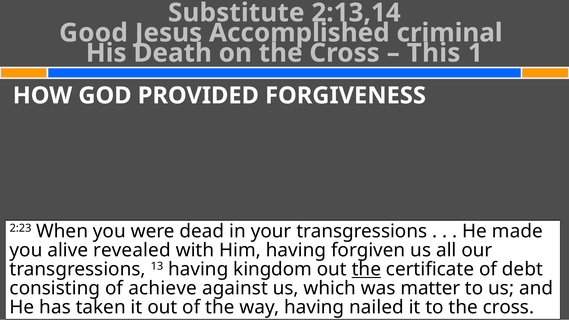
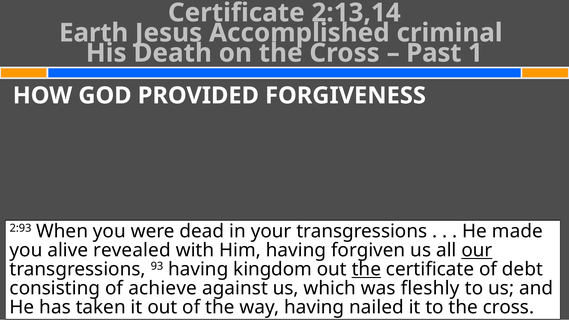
Substitute: Substitute -> Certificate (236, 13)
Good: Good -> Earth (94, 33)
This: This -> Past (434, 53)
2:23: 2:23 -> 2:93 (21, 228)
our underline: none -> present (477, 250)
13: 13 -> 93 (157, 266)
matter: matter -> fleshly (430, 288)
